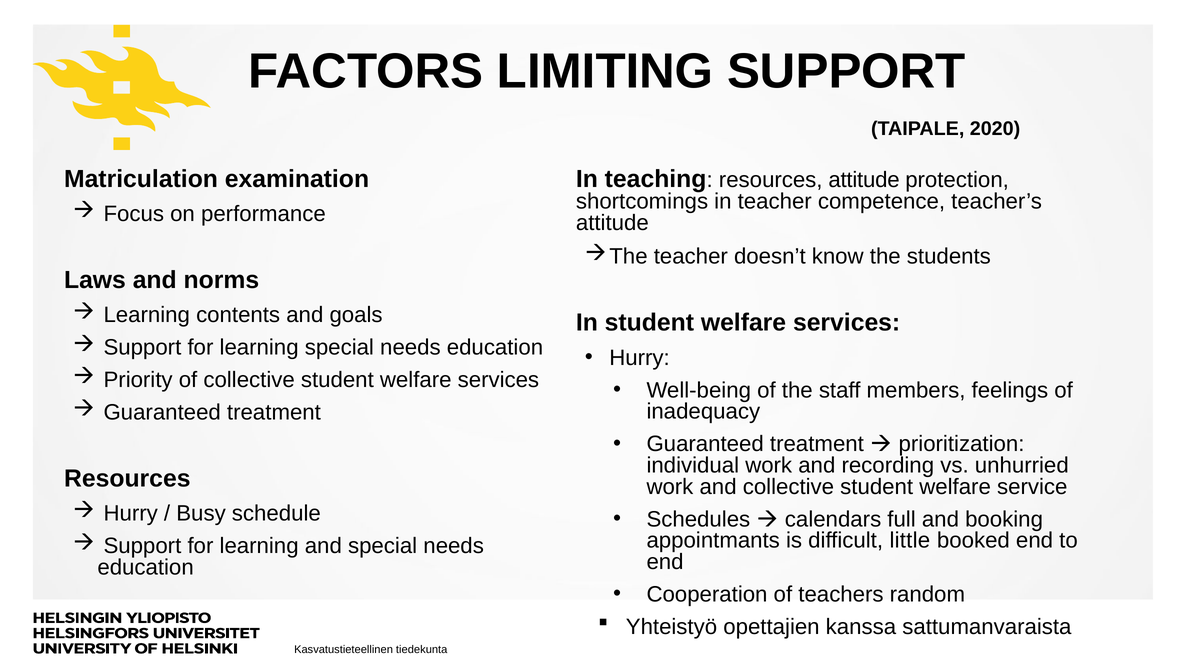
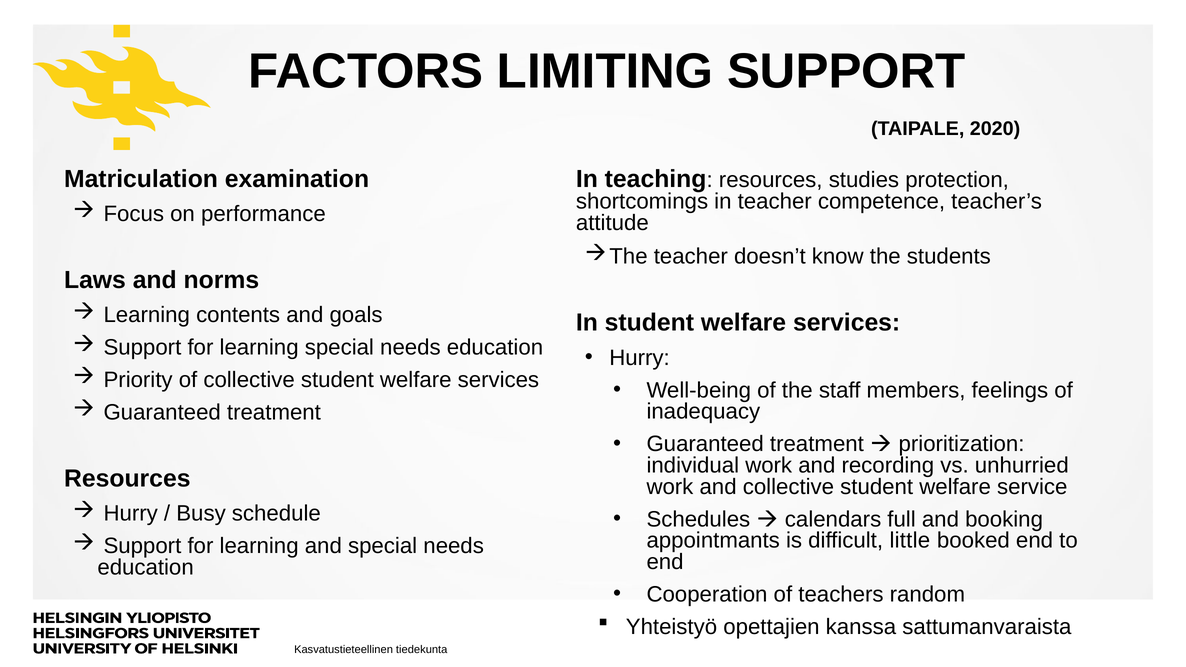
resources attitude: attitude -> studies (864, 180)
